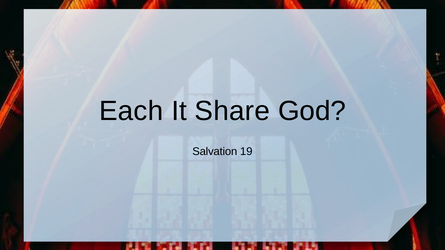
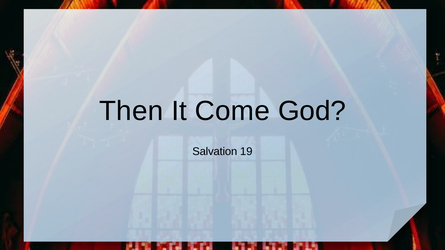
Each: Each -> Then (131, 111)
Share: Share -> Come (232, 111)
